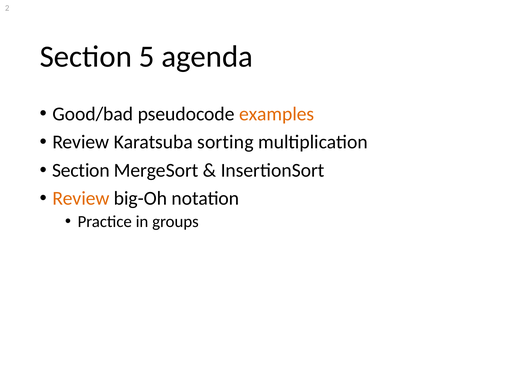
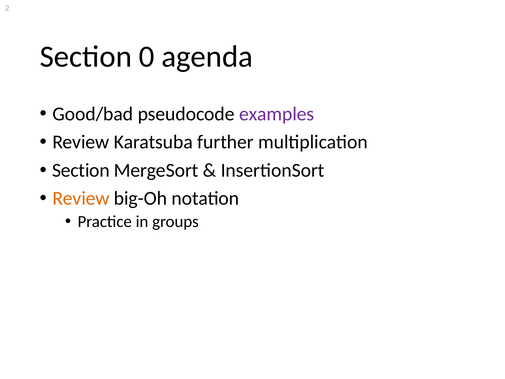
5: 5 -> 0 (147, 57)
examples colour: orange -> purple (277, 114)
sorting: sorting -> further (226, 142)
